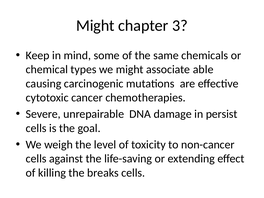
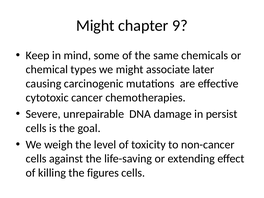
3: 3 -> 9 (180, 26)
able: able -> later (203, 69)
breaks: breaks -> figures (103, 173)
